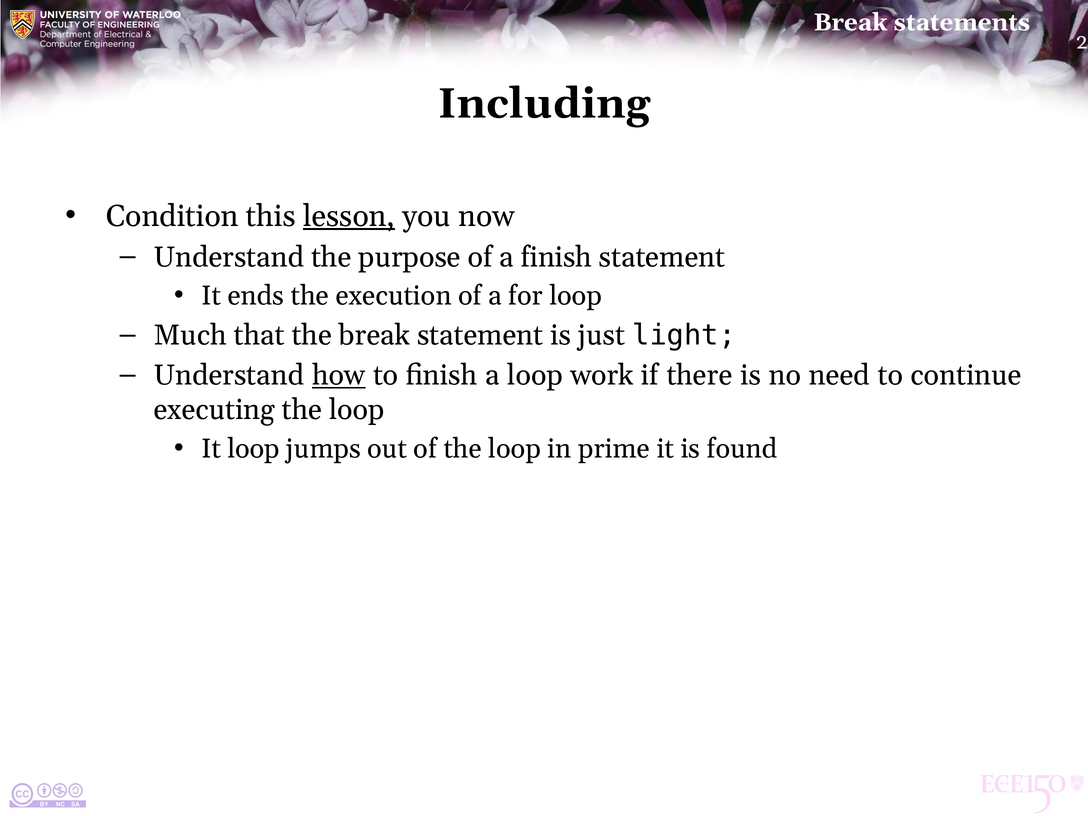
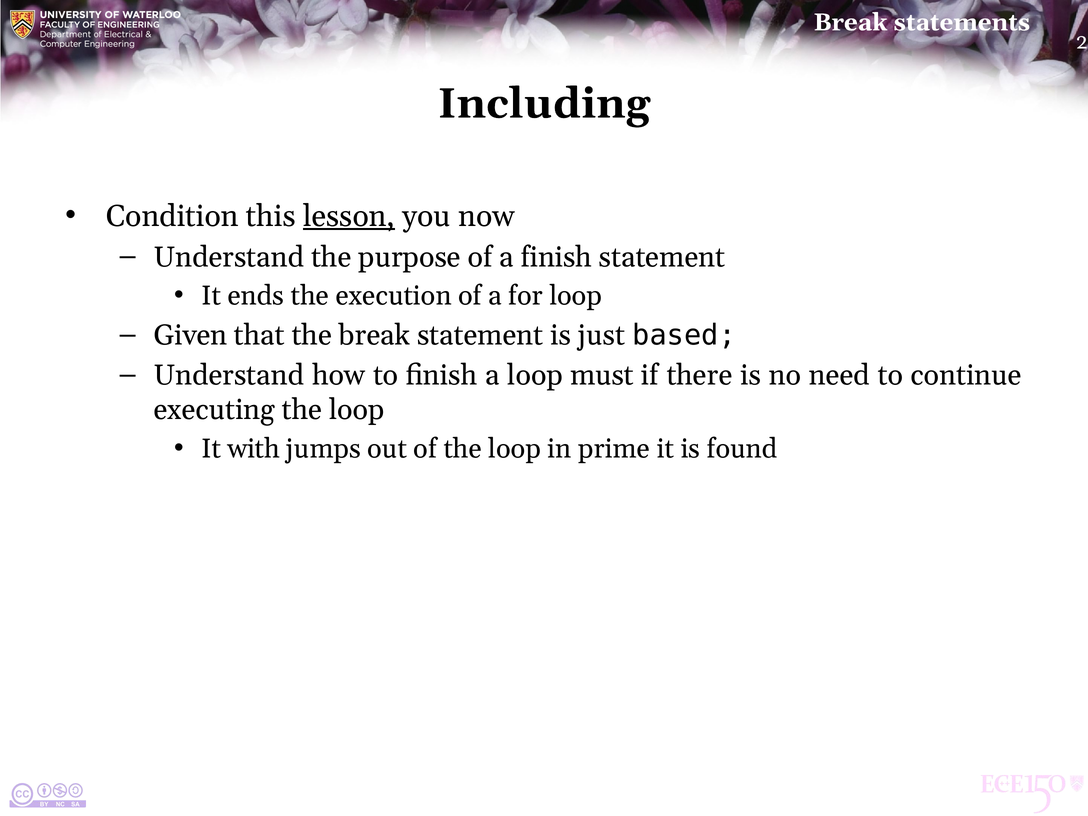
Much: Much -> Given (190, 335)
light: light -> based (684, 335)
how underline: present -> none (339, 376)
work: work -> must (602, 376)
It loop: loop -> with (254, 449)
